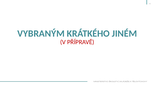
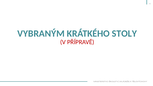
JINÉM: JINÉM -> STOLY (124, 34)
